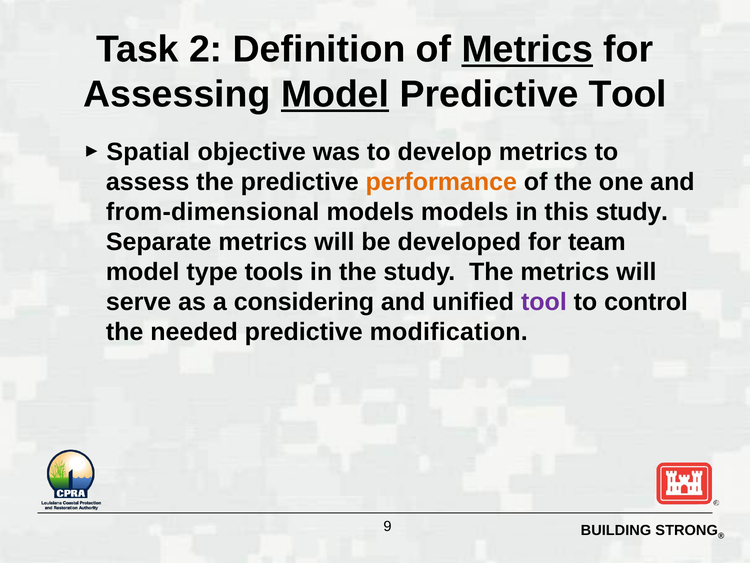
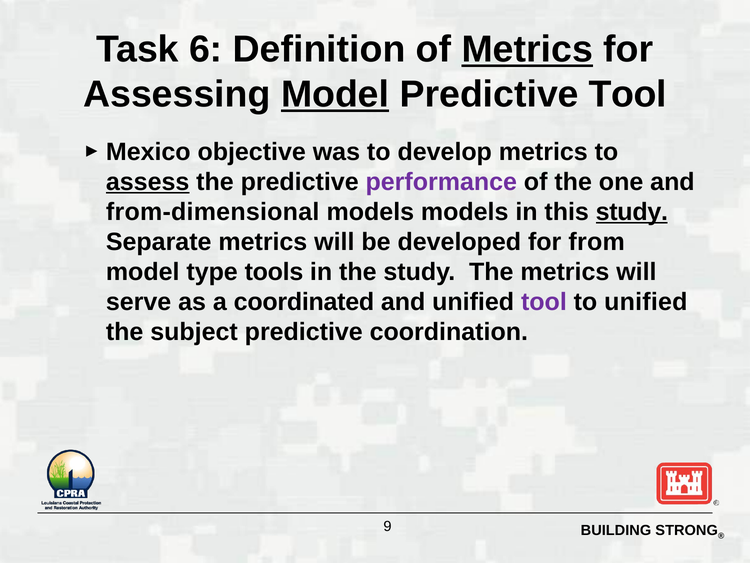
2: 2 -> 6 (206, 50)
Spatial: Spatial -> Mexico (148, 152)
assess underline: none -> present (148, 182)
performance colour: orange -> purple (441, 182)
study underline: none -> present (632, 212)
team: team -> from (597, 242)
considering: considering -> coordinated (304, 302)
to control: control -> unified (646, 302)
needed: needed -> subject (194, 332)
modification: modification -> coordination (449, 332)
